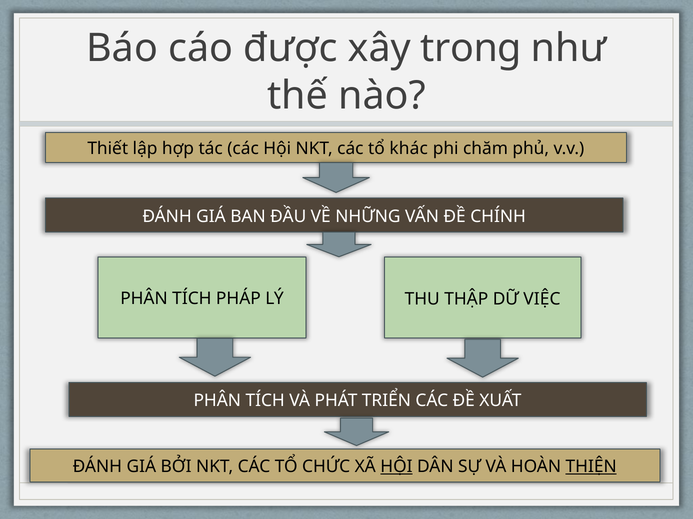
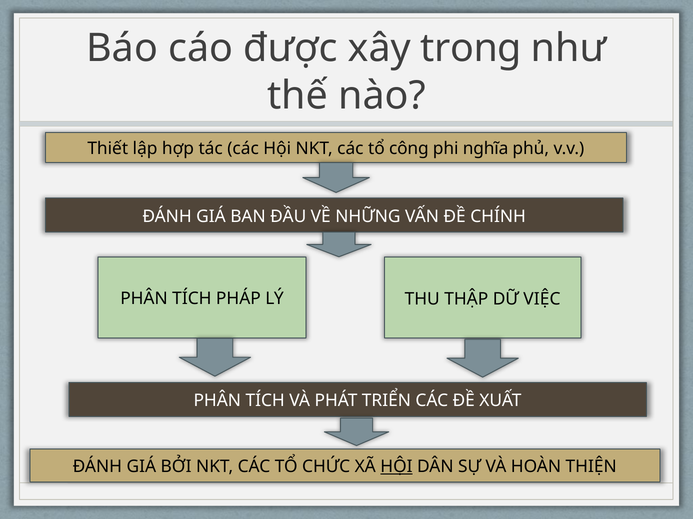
khác: khác -> công (409, 149)
chăm: chăm -> nghĩa (486, 149)
THIỆN underline: present -> none (591, 467)
